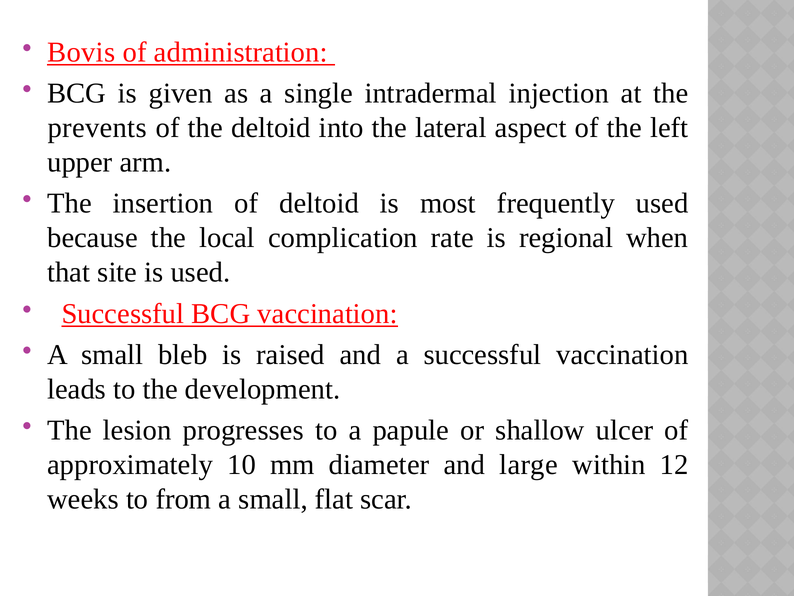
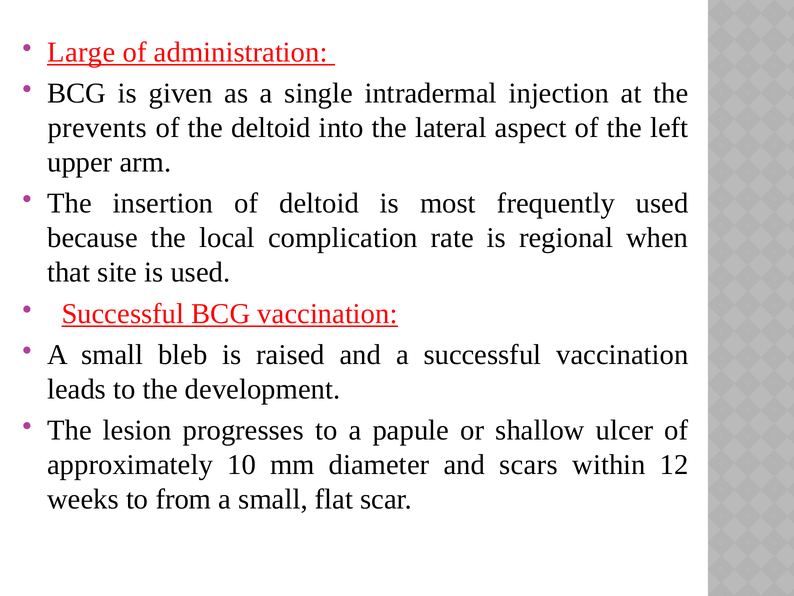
Bovis: Bovis -> Large (81, 52)
large: large -> scars (529, 464)
